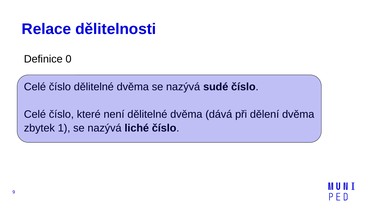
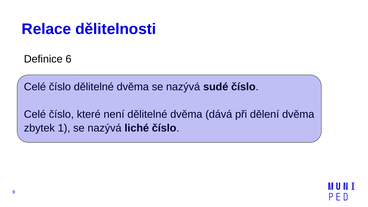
0: 0 -> 6 (69, 59)
